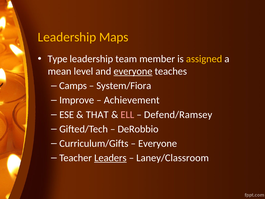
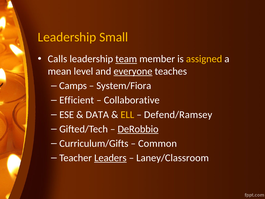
Maps: Maps -> Small (114, 37)
Type: Type -> Calls (57, 59)
team underline: none -> present (126, 59)
Improve: Improve -> Efficient (77, 100)
Achievement: Achievement -> Collaborative (132, 100)
THAT: THAT -> DATA (97, 114)
ELL colour: pink -> yellow (127, 114)
DeRobbio underline: none -> present (138, 129)
Everyone: Everyone -> Common (158, 143)
